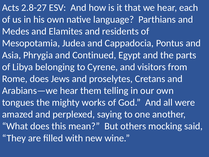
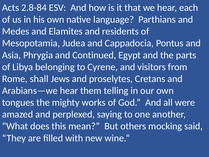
2.8-27: 2.8-27 -> 2.8-84 (34, 8)
Rome does: does -> shall (39, 79)
